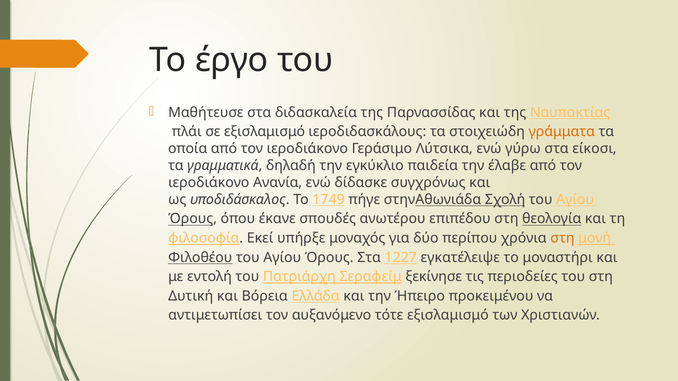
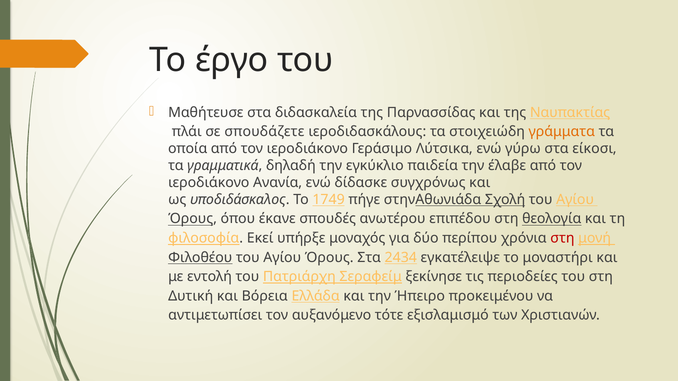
σε εξισλαμισμό: εξισλαμισμό -> σπουδάζετε (264, 132)
στη colour: orange -> red (562, 238)
1227: 1227 -> 2434 (401, 258)
